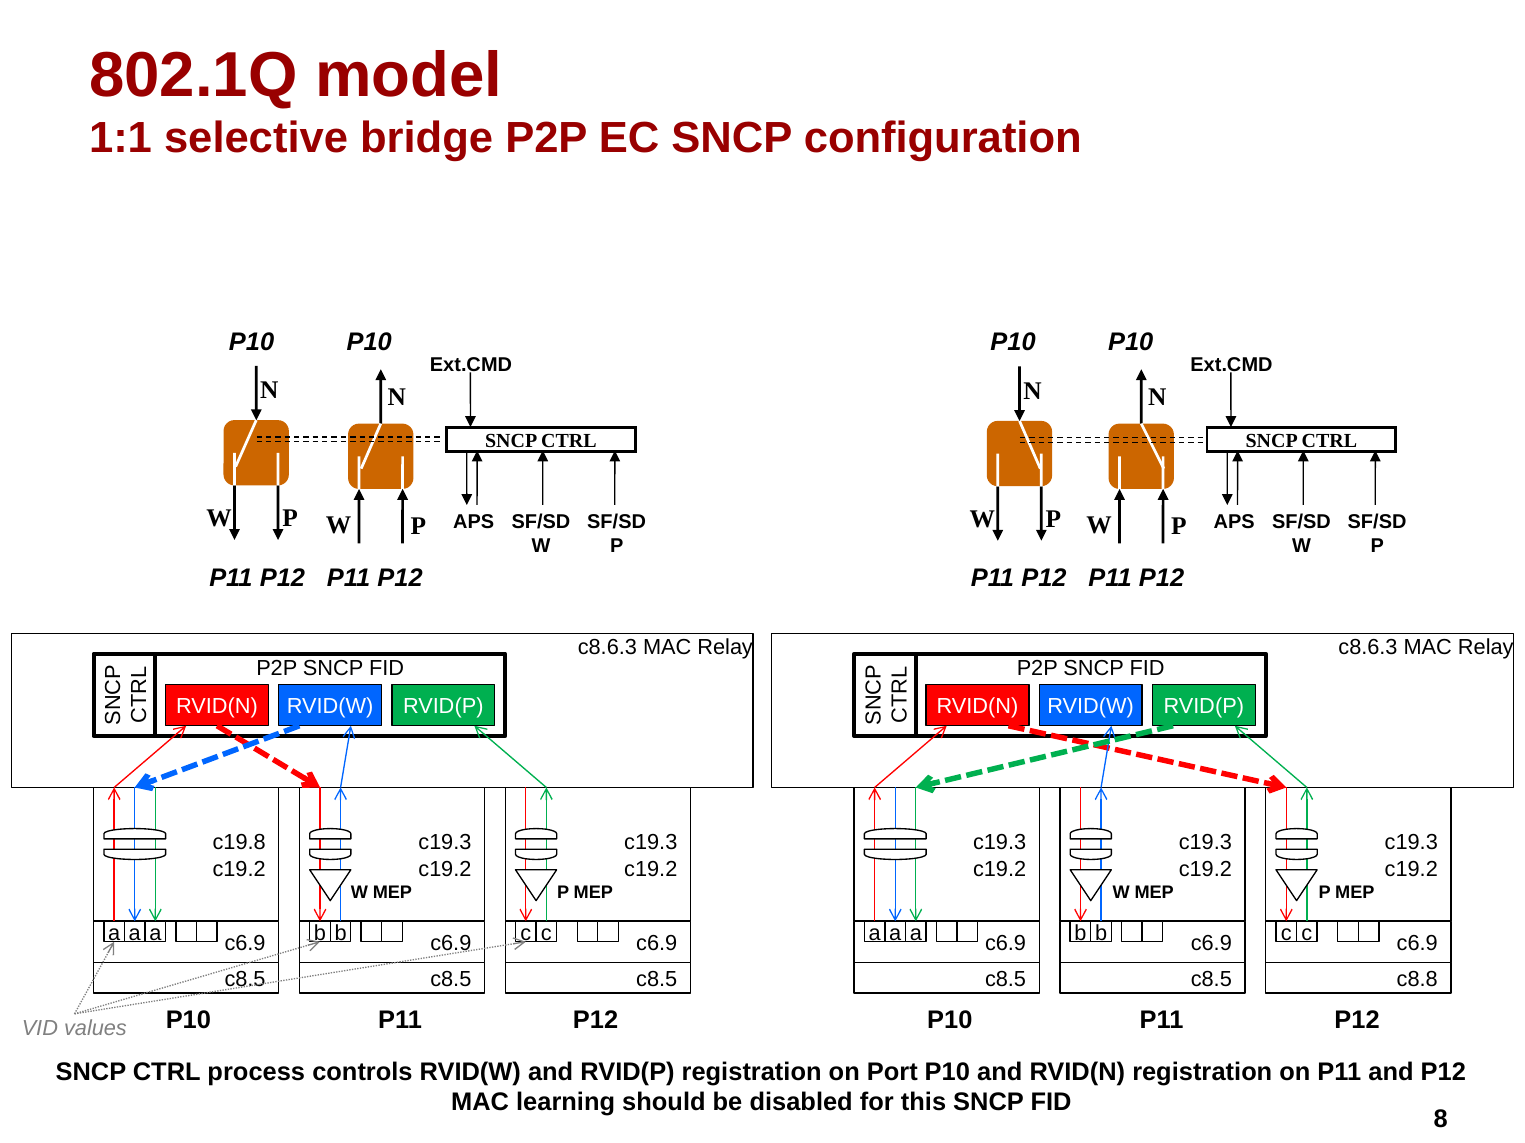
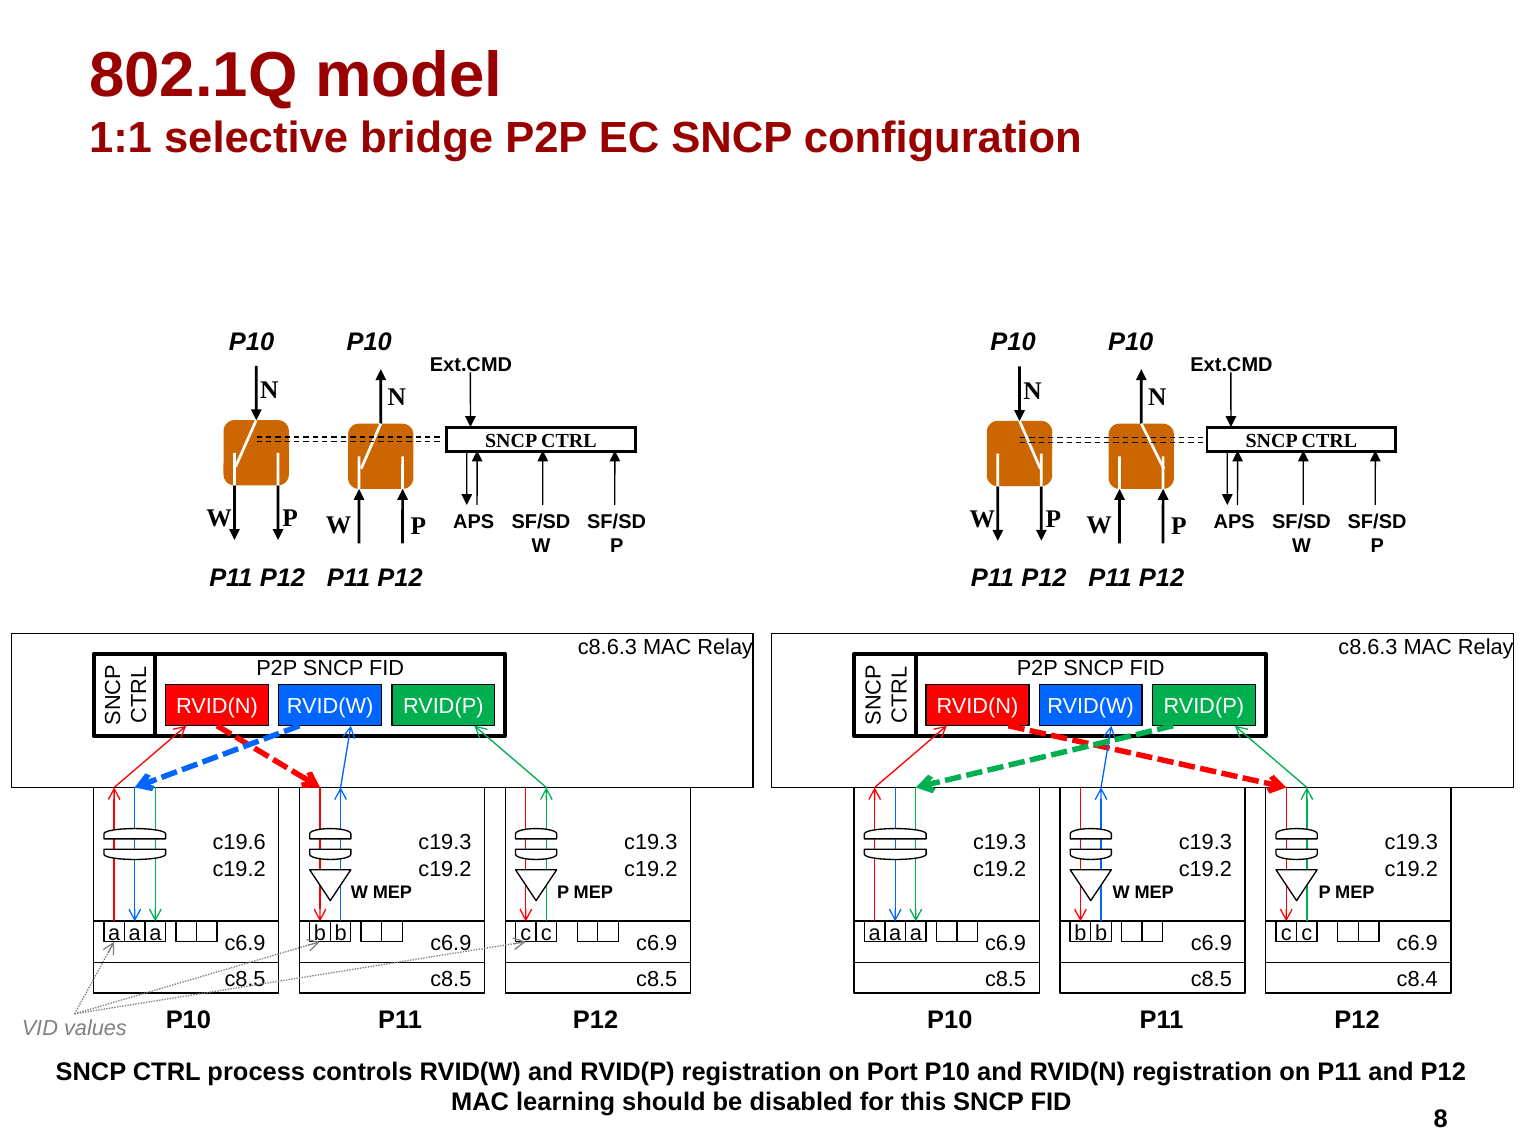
c19.8: c19.8 -> c19.6 (239, 843)
c8.8: c8.8 -> c8.4 (1417, 980)
